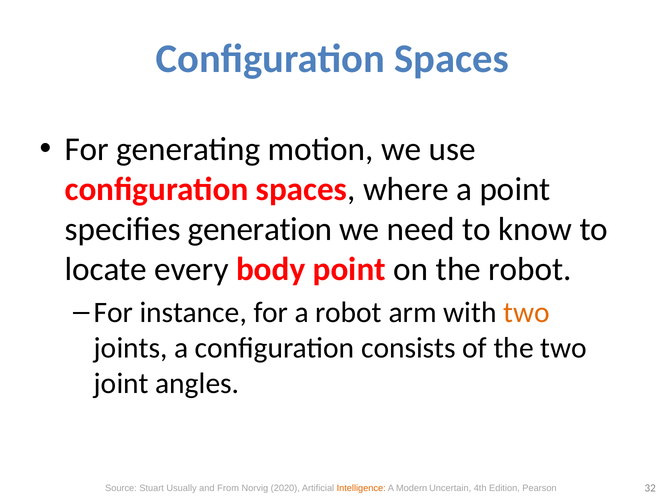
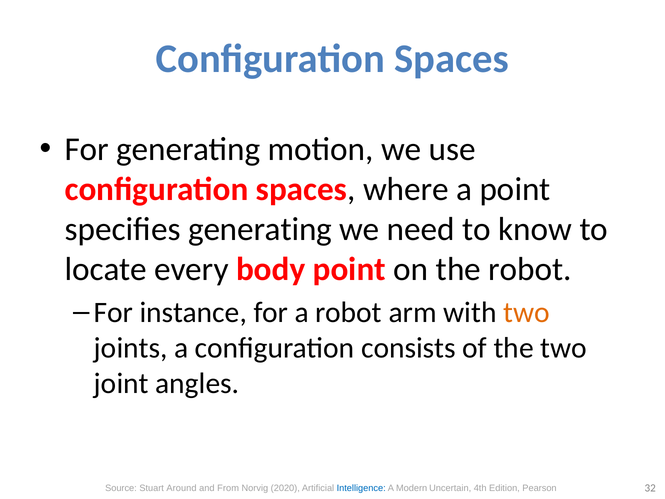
specifies generation: generation -> generating (260, 229)
Usually: Usually -> Around (182, 488)
Intelligence colour: orange -> blue (361, 488)
